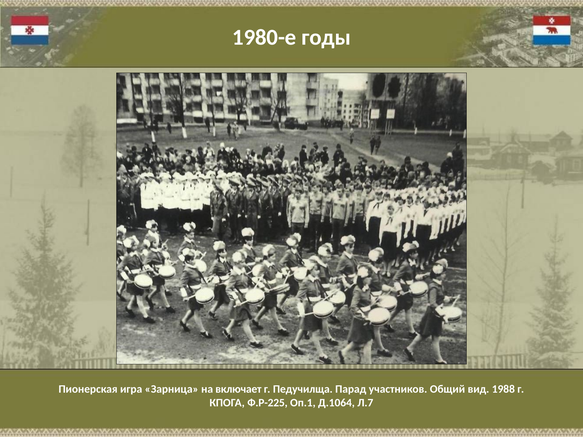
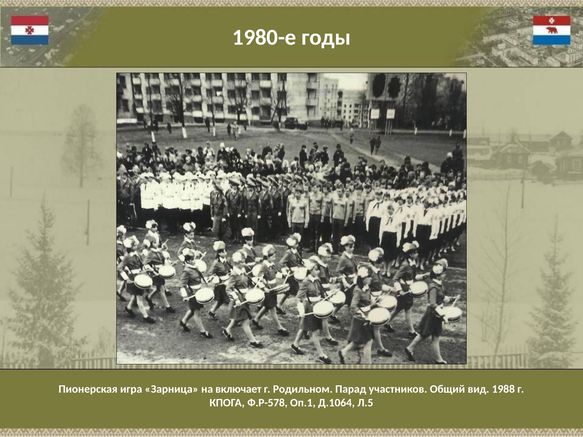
Педучилща: Педучилща -> Родильном (303, 389)
Ф.Р-225: Ф.Р-225 -> Ф.Р-578 (267, 403)
Л.7: Л.7 -> Л.5 (365, 403)
